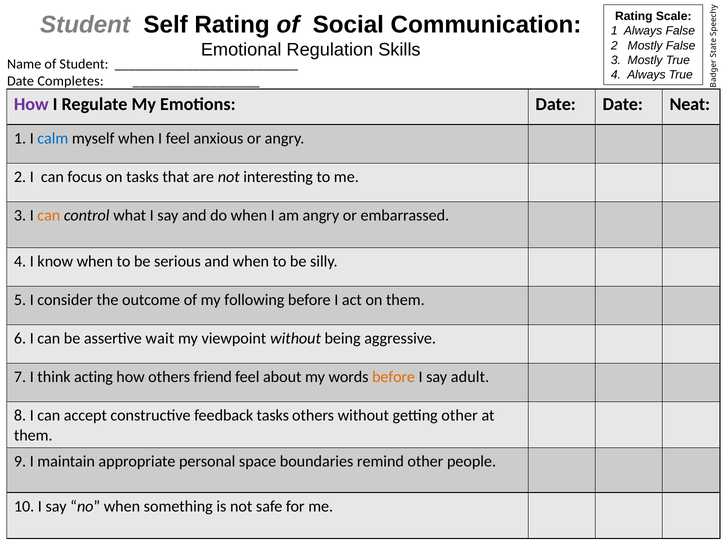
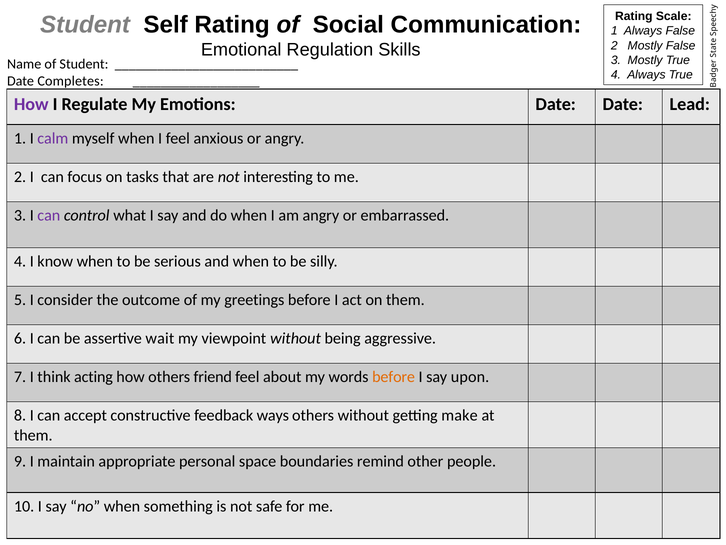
Neat: Neat -> Lead (690, 104)
calm colour: blue -> purple (53, 138)
can colour: orange -> purple (49, 215)
following: following -> greetings (254, 300)
adult: adult -> upon (470, 377)
feedback tasks: tasks -> ways (273, 415)
getting other: other -> make (460, 415)
